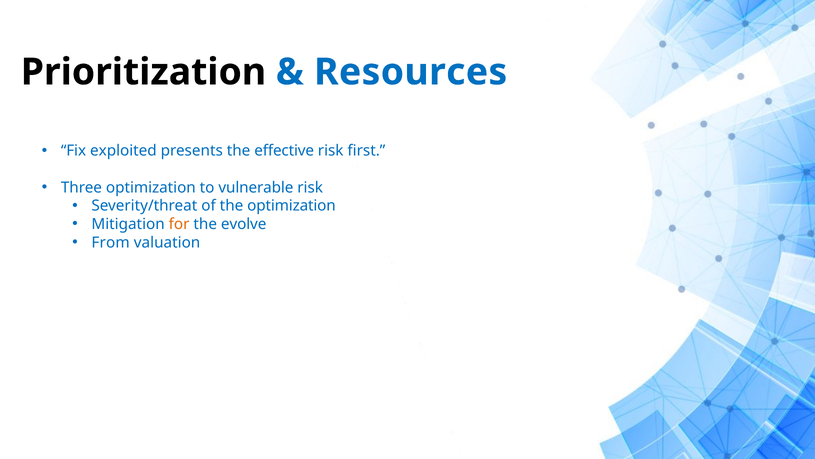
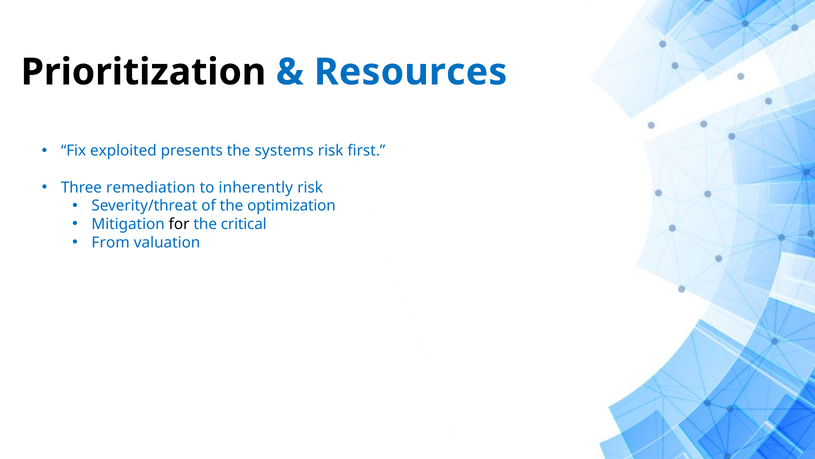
effective: effective -> systems (284, 151)
Three optimization: optimization -> remediation (151, 187)
vulnerable: vulnerable -> inherently (256, 187)
for colour: orange -> black (179, 224)
evolve: evolve -> critical (244, 224)
